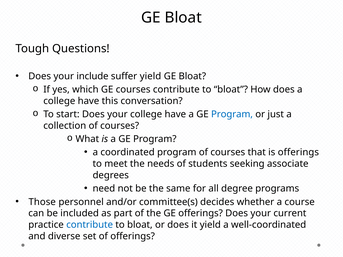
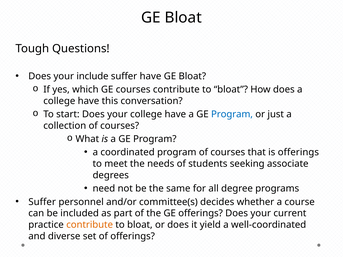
suffer yield: yield -> have (150, 76)
Those: Those -> Suffer (42, 202)
contribute colour: blue -> orange (90, 225)
